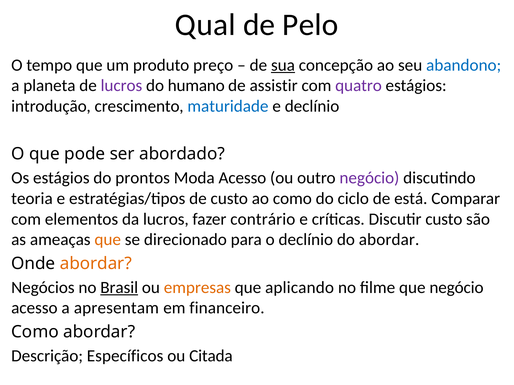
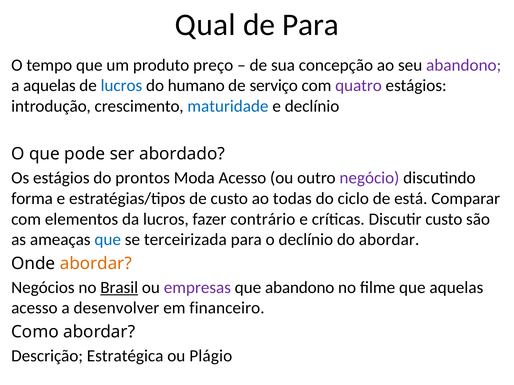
de Pelo: Pelo -> Para (311, 25)
sua underline: present -> none (283, 65)
abandono colour: blue -> purple (464, 65)
a planeta: planeta -> aquelas (49, 86)
lucros colour: purple -> blue (121, 86)
assistir: assistir -> serviço (274, 86)
teoria: teoria -> forma (32, 199)
ao como: como -> todas (292, 199)
que colour: orange -> blue (108, 240)
direcionado: direcionado -> terceirizada (185, 240)
empresas colour: orange -> purple (197, 288)
que aplicando: aplicando -> abandono (300, 288)
que negócio: negócio -> aquelas (456, 288)
apresentam: apresentam -> desenvolver (116, 308)
Específicos: Específicos -> Estratégica (125, 356)
Citada: Citada -> Plágio (211, 356)
